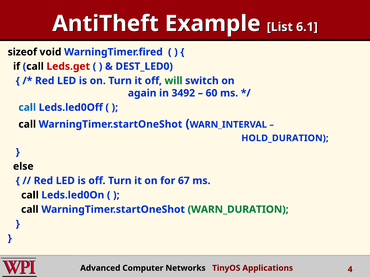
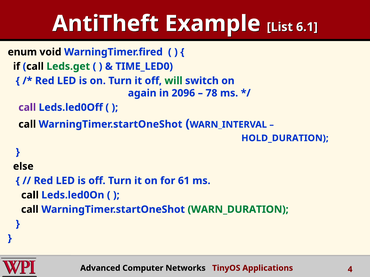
sizeof: sizeof -> enum (22, 52)
Leds.get colour: red -> green (68, 66)
DEST_LED0: DEST_LED0 -> TIME_LED0 (144, 66)
3492: 3492 -> 2096 (183, 93)
60: 60 -> 78 (211, 93)
call colour: blue -> purple (27, 108)
67: 67 -> 61 (184, 181)
